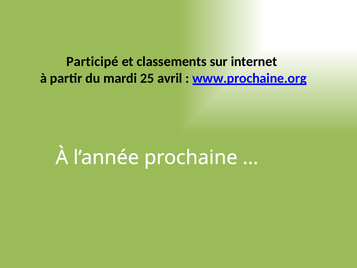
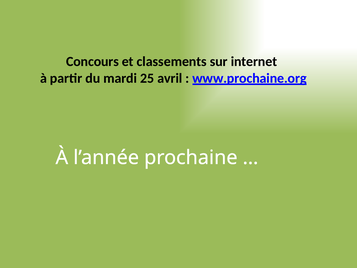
Participé: Participé -> Concours (92, 62)
